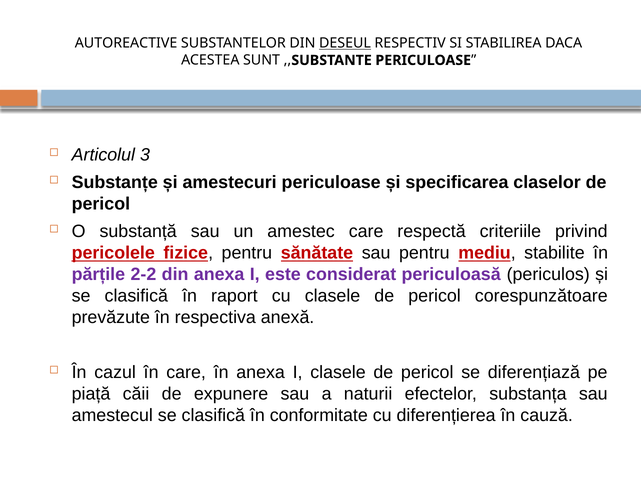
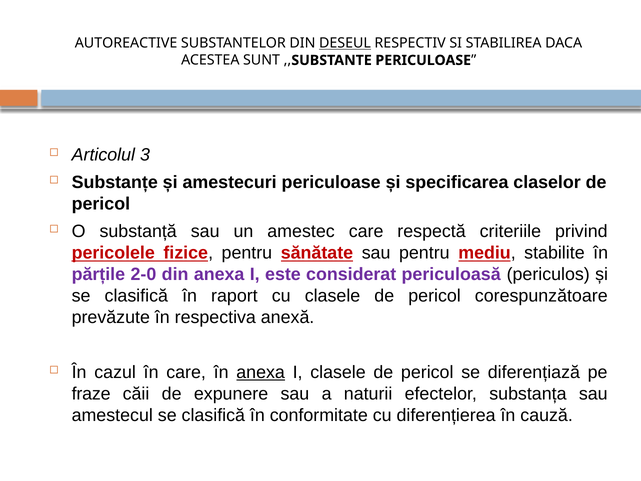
2-2: 2-2 -> 2-0 (143, 274)
anexa underline: none -> present (261, 372)
piață: piață -> fraze (91, 394)
